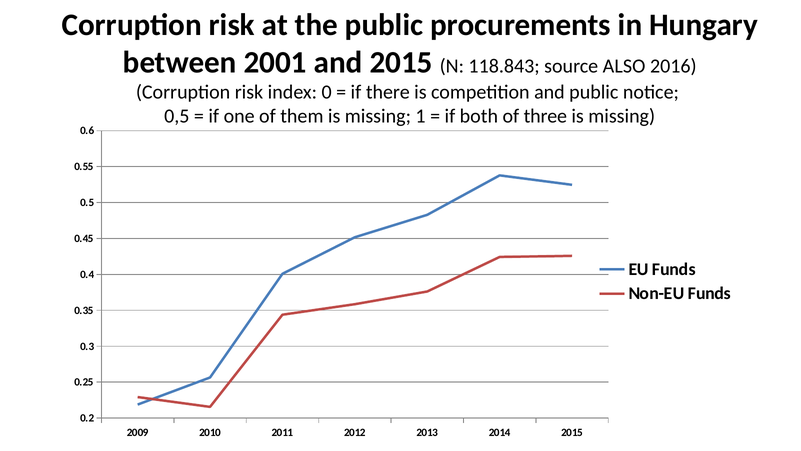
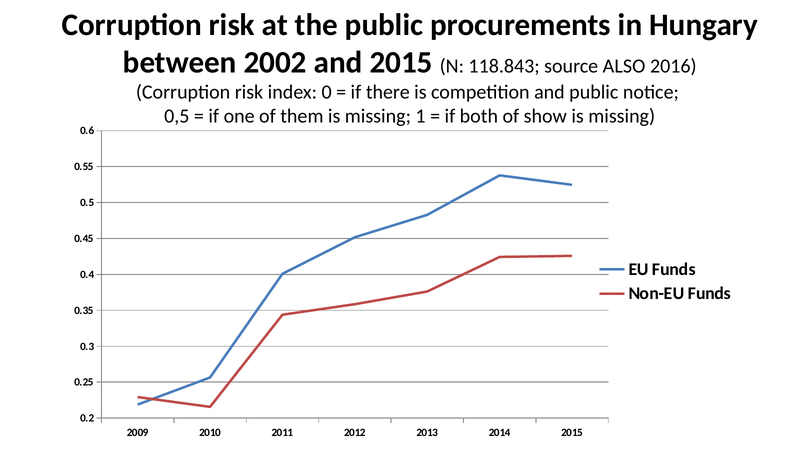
2001: 2001 -> 2002 (275, 62)
three: three -> show (545, 116)
